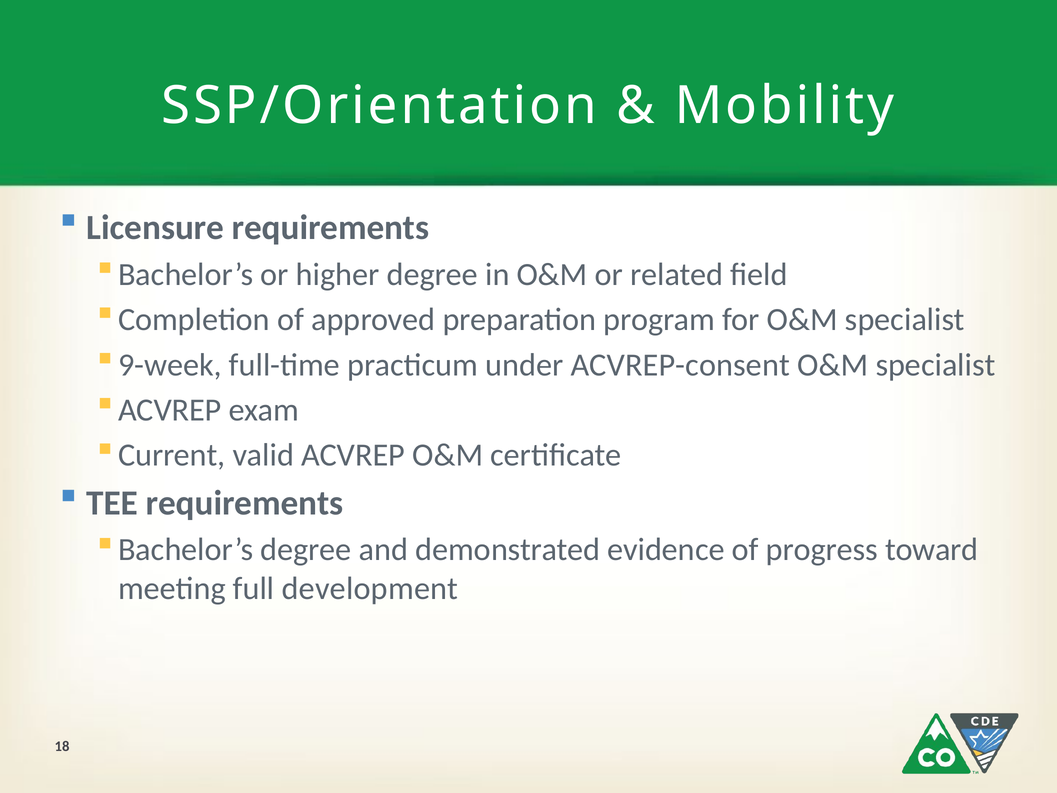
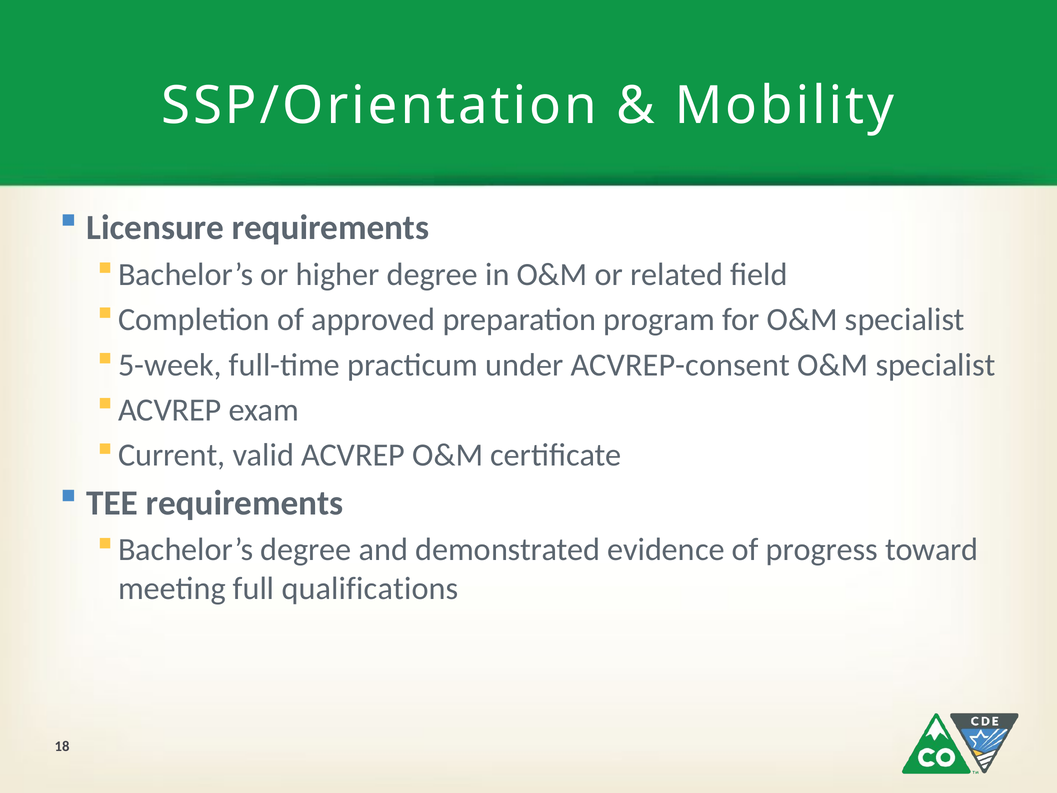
9-week: 9-week -> 5-week (170, 365)
development: development -> qualifications (370, 588)
